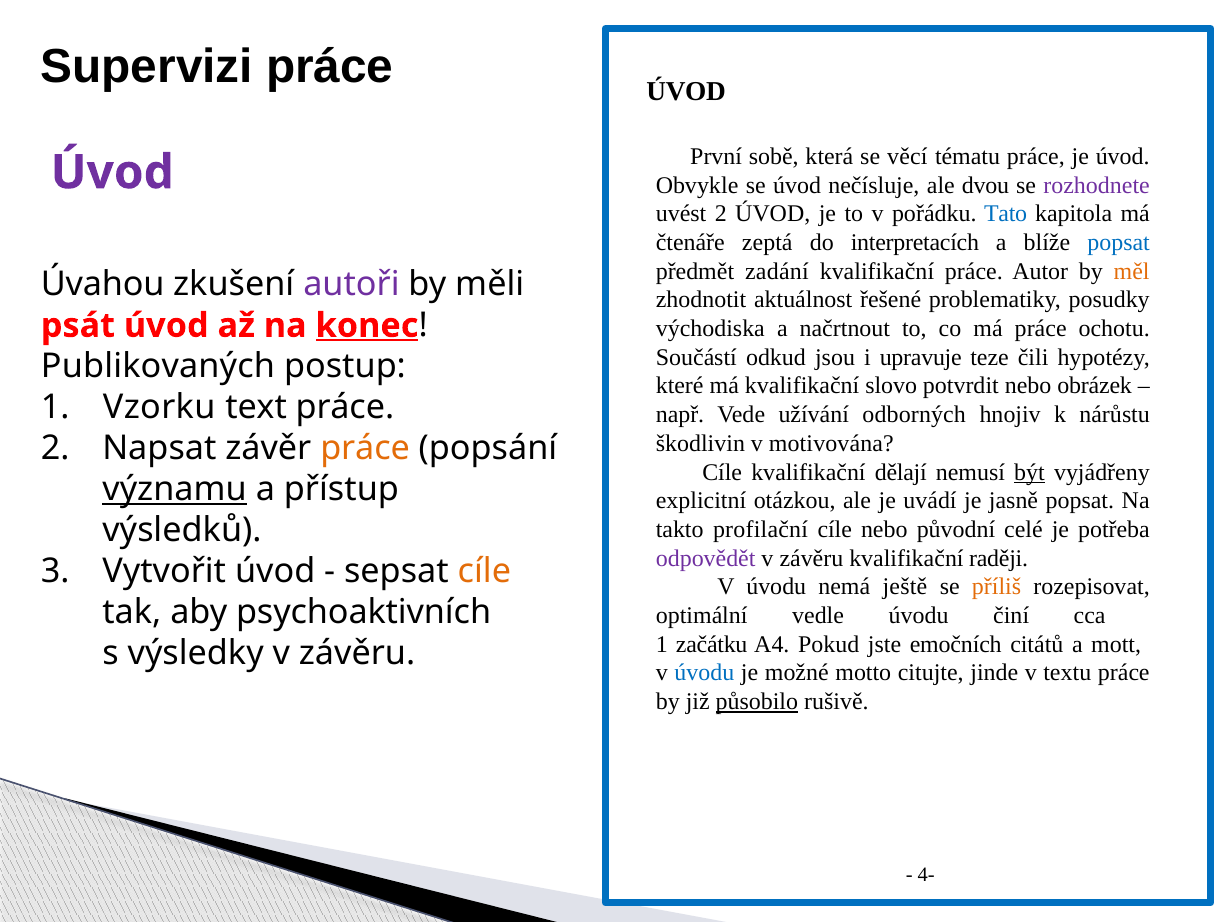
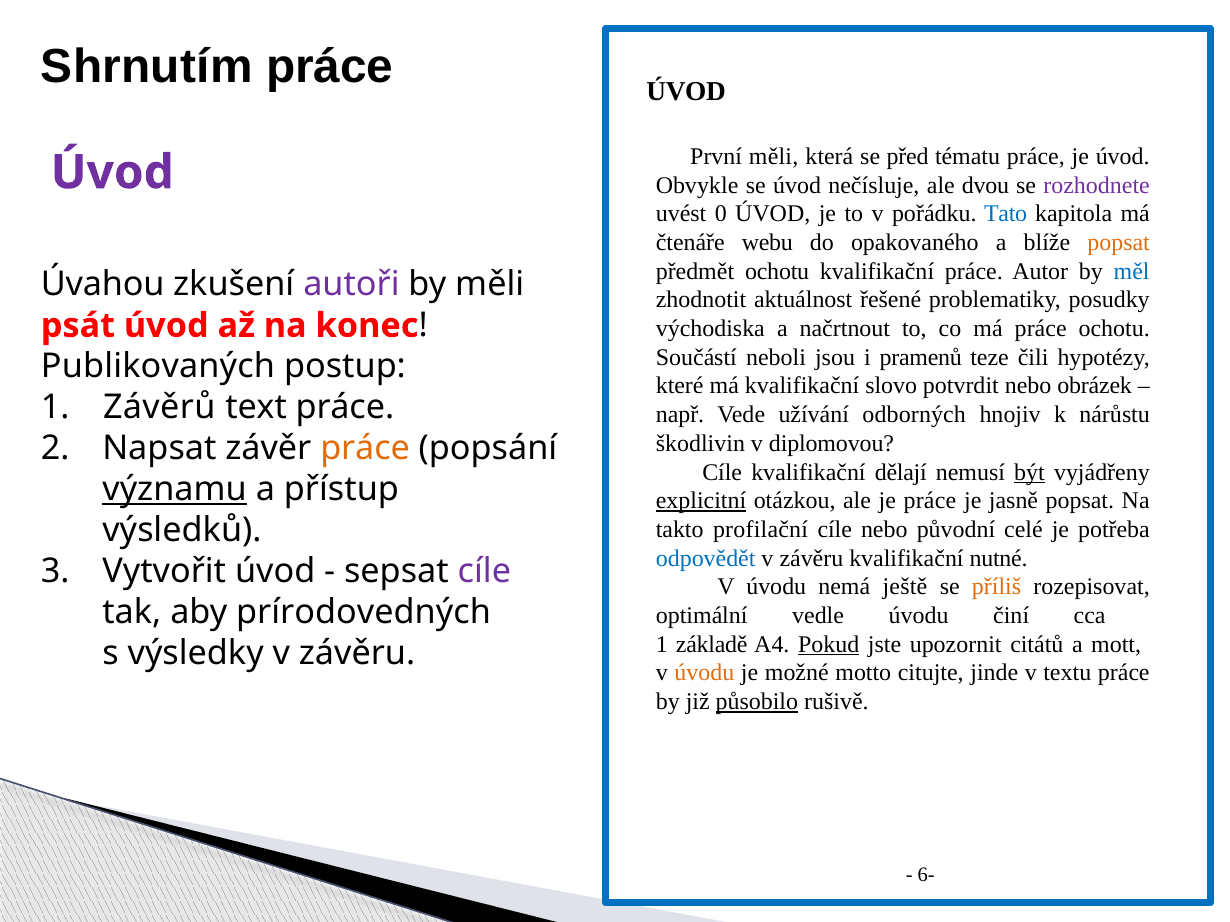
Supervizi: Supervizi -> Shrnutím (147, 67)
První sobě: sobě -> měli (774, 157)
věcí: věcí -> před (908, 157)
uvést 2: 2 -> 0 (721, 214)
zeptá: zeptá -> webu (767, 243)
interpretacích: interpretacích -> opakovaného (915, 243)
popsat colour: blue -> orange (1119, 243)
předmět zadání: zadání -> ochotu (777, 271)
měl colour: orange -> blue (1132, 271)
konec underline: present -> none (367, 326)
odkud: odkud -> neboli (776, 358)
upravuje: upravuje -> pramenů (921, 358)
Vzorku: Vzorku -> Závěrů (159, 408)
motivována: motivována -> diplomovou (831, 444)
explicitní underline: none -> present (701, 501)
je uvádí: uvádí -> práce (930, 501)
odpovědět colour: purple -> blue (706, 559)
raději: raději -> nutné (999, 559)
cíle colour: orange -> purple (484, 572)
psychoaktivních: psychoaktivních -> prírodovedných (364, 613)
začátku: začátku -> základě (712, 645)
Pokud underline: none -> present (829, 645)
emočních: emočních -> upozornit (956, 645)
úvodu colour: blue -> orange (704, 673)
4-: 4- -> 6- (926, 875)
